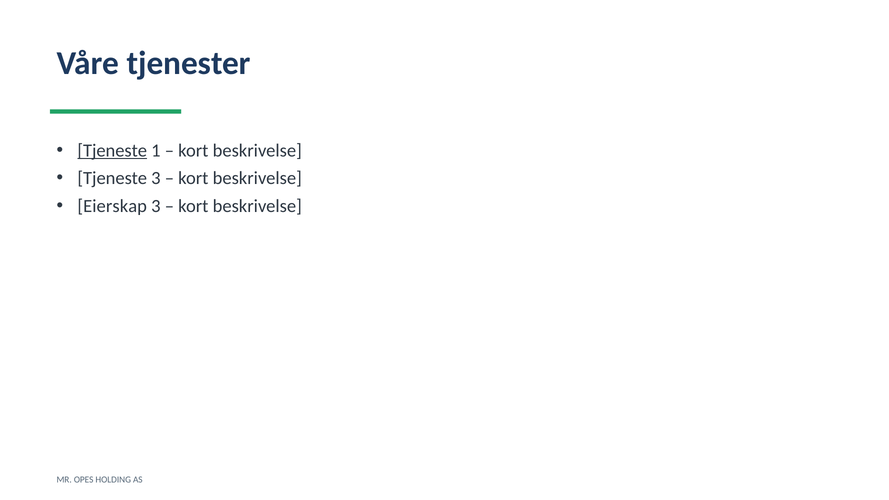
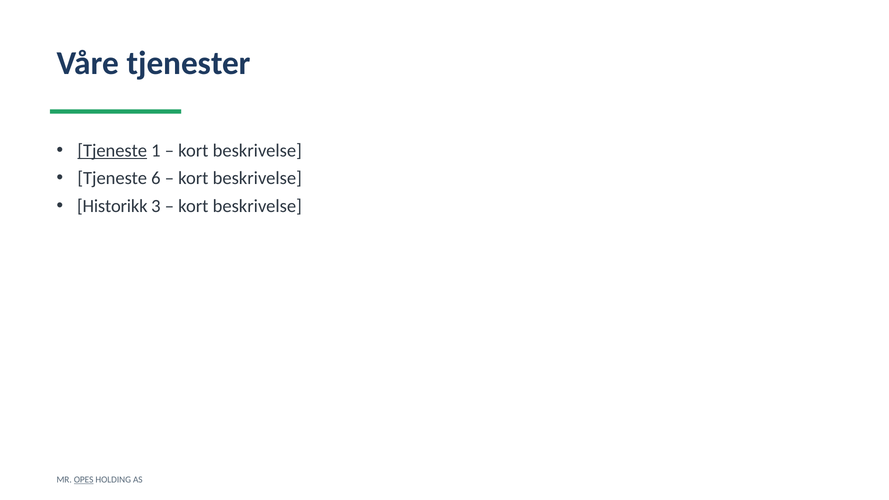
Tjeneste 3: 3 -> 6 (156, 178)
Eierskap: Eierskap -> Historikk (112, 206)
OPES underline: none -> present (84, 480)
